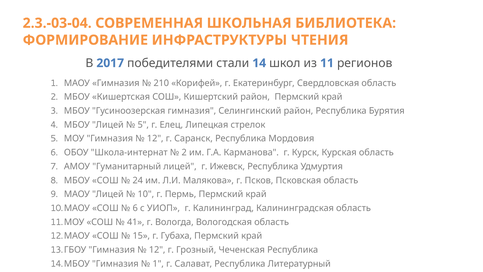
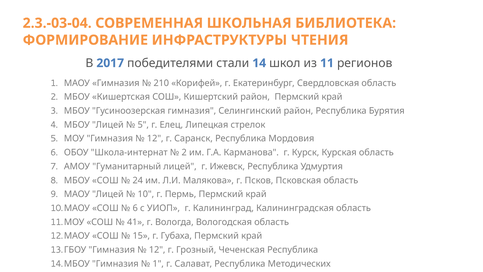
Литературный: Литературный -> Методических (299, 264)
